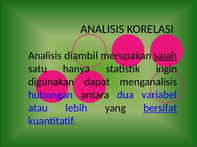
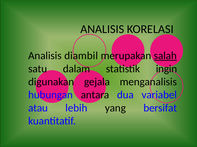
hanya: hanya -> dalam (77, 69)
dapat: dapat -> gejala (97, 82)
bersifat underline: present -> none (160, 108)
